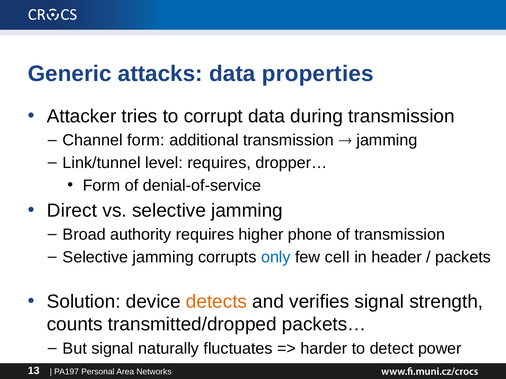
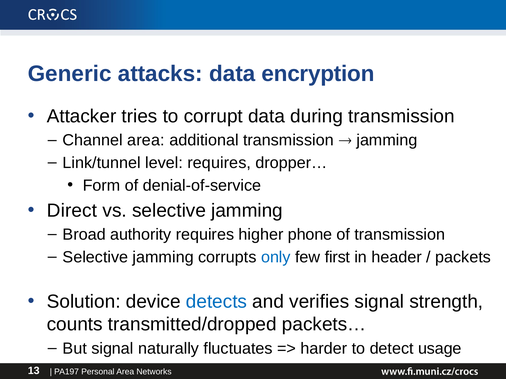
properties: properties -> encryption (318, 74)
Channel form: form -> area (146, 140)
cell: cell -> first (337, 257)
detects colour: orange -> blue (217, 302)
power: power -> usage (440, 349)
